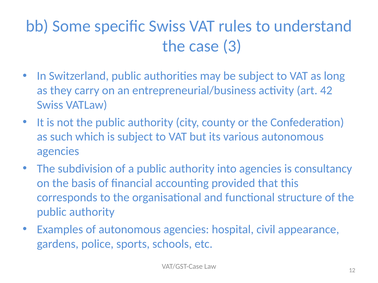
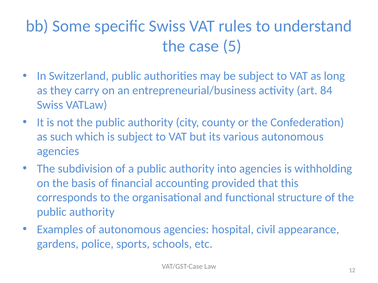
3: 3 -> 5 (232, 46)
42: 42 -> 84 (326, 91)
consultancy: consultancy -> withholding (323, 169)
